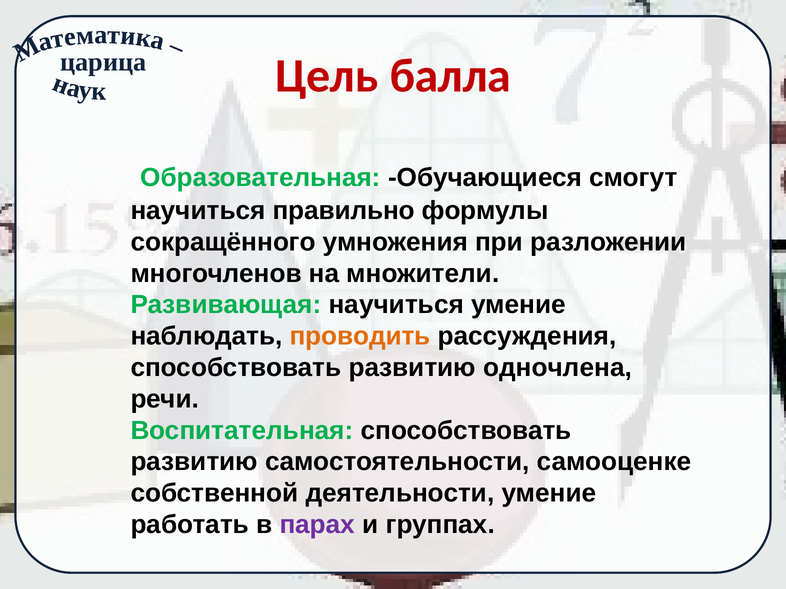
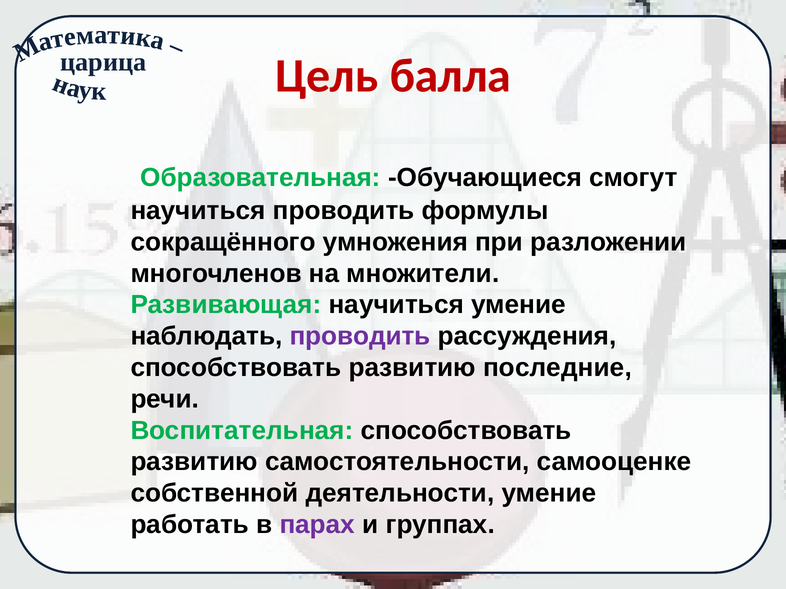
научиться правильно: правильно -> проводить (344, 211)
проводить colour: orange -> purple (360, 336)
одночлена: одночлена -> последние (557, 368)
